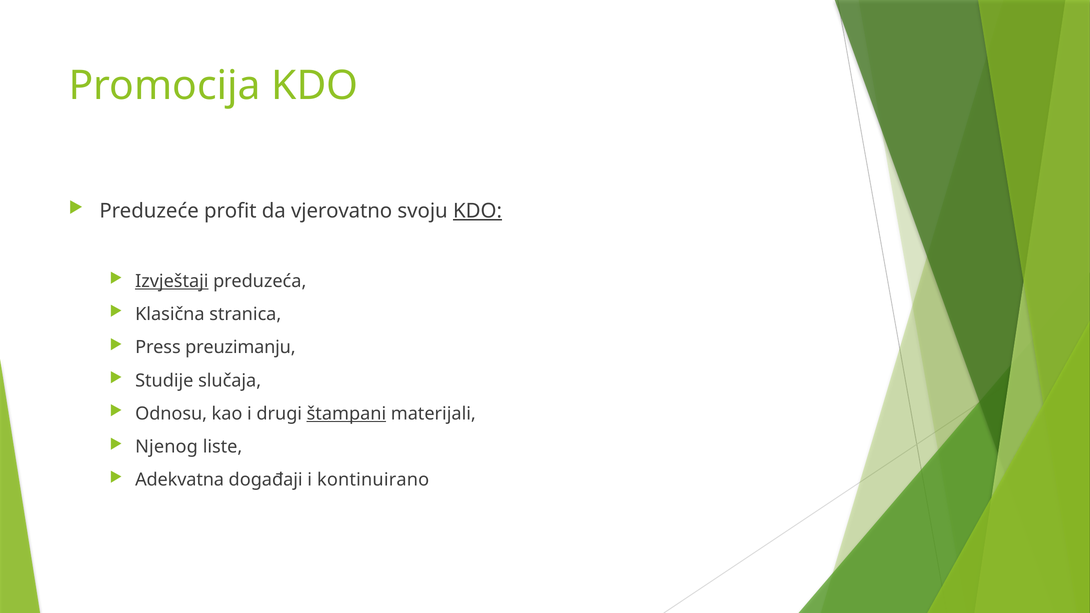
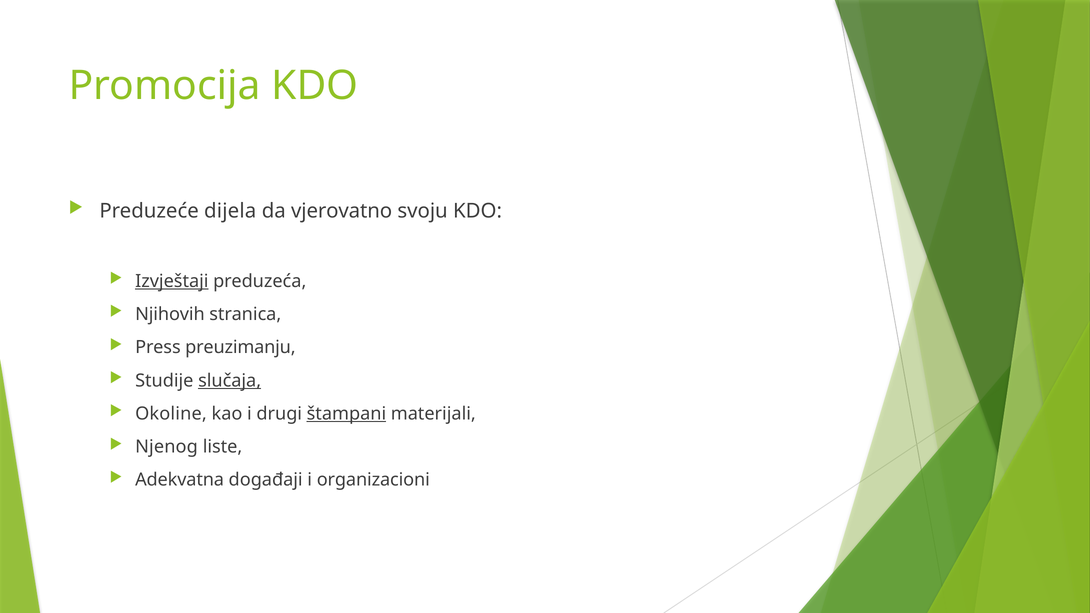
profit: profit -> dijela (230, 211)
KDO underline: present -> none (478, 211)
Klasična: Klasična -> Njihovih (170, 314)
slučaja underline: none -> present (230, 381)
Odnosu: Odnosu -> Okoline (171, 414)
kontinuirano: kontinuirano -> organizacioni (373, 480)
